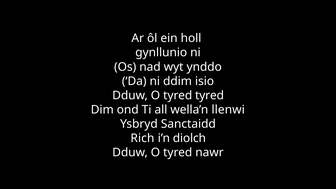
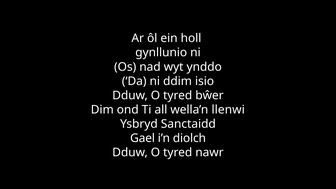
tyred tyred: tyred -> bŵer (209, 95)
Rich: Rich -> Gael (143, 138)
